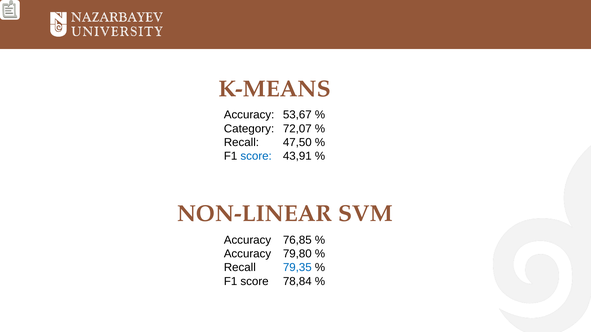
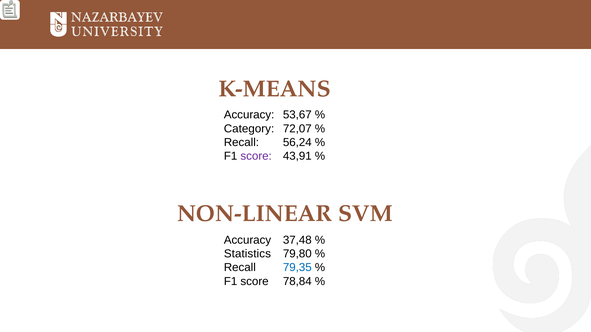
47,50: 47,50 -> 56,24 (297, 143)
score colour: blue -> purple (256, 156)
76,85: 76,85 -> 37,48 (297, 240)
Accuracy: Accuracy -> Statistics (247, 254)
